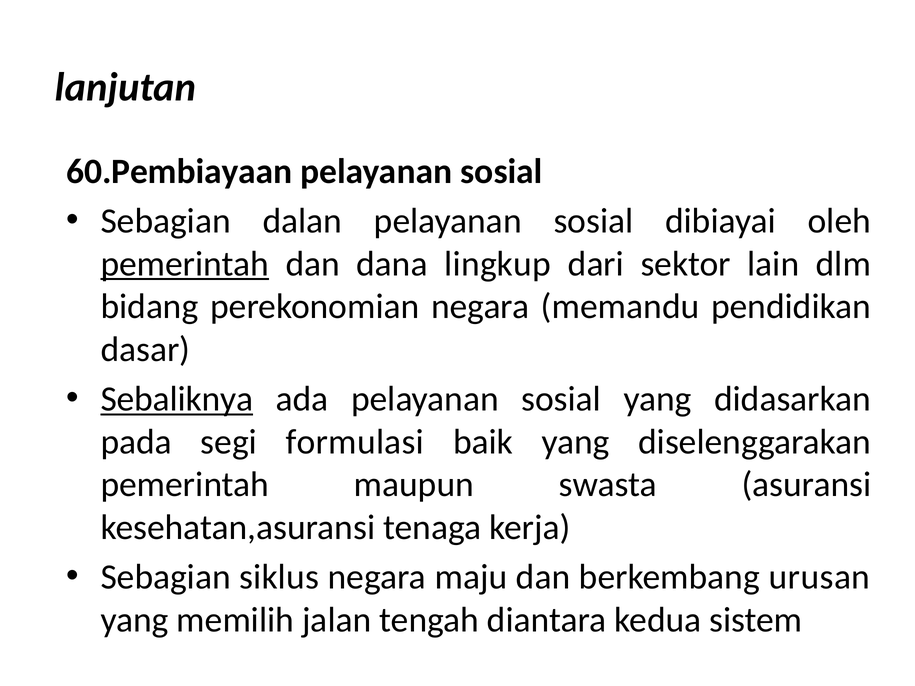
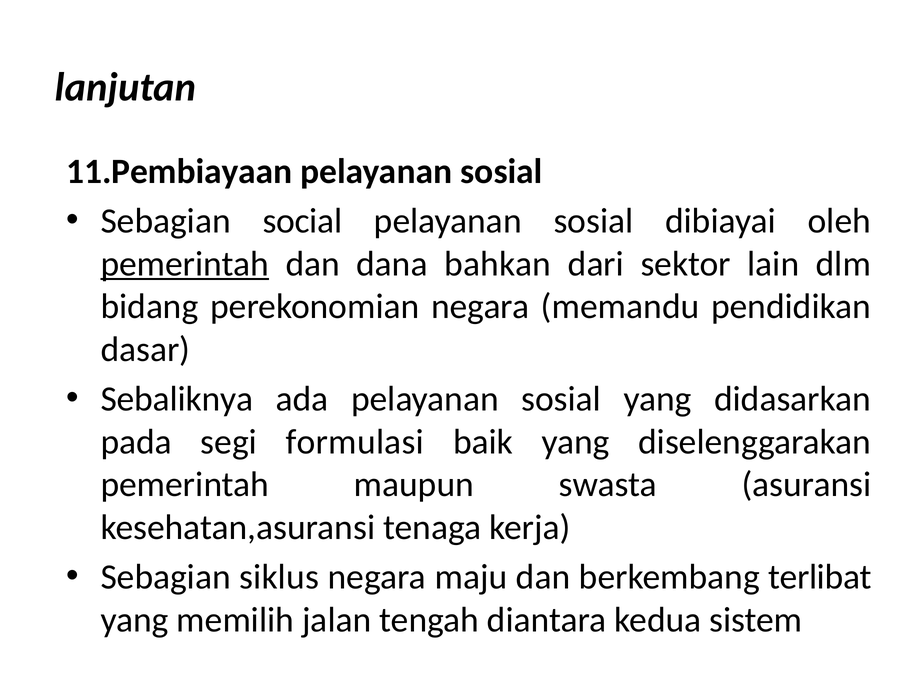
60.Pembiayaan: 60.Pembiayaan -> 11.Pembiayaan (179, 171)
dalan: dalan -> social (302, 221)
lingkup: lingkup -> bahkan (498, 264)
Sebaliknya underline: present -> none (177, 399)
urusan: urusan -> terlibat (820, 577)
